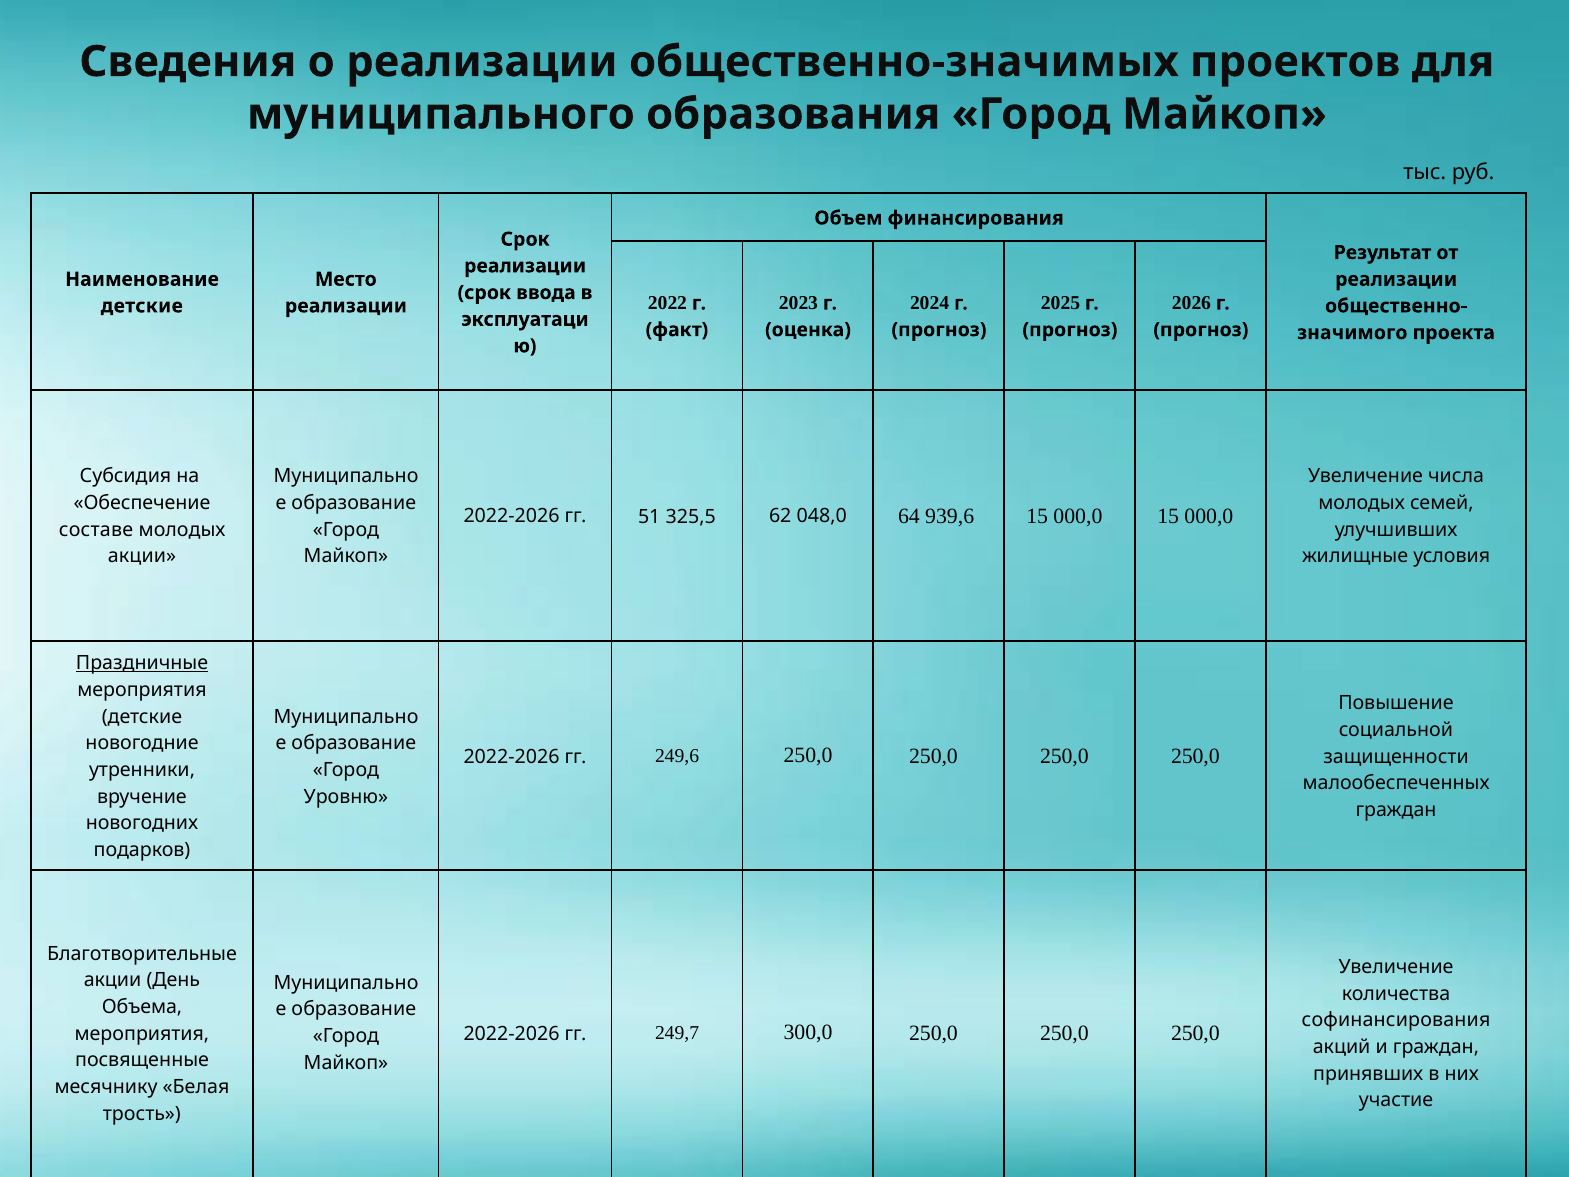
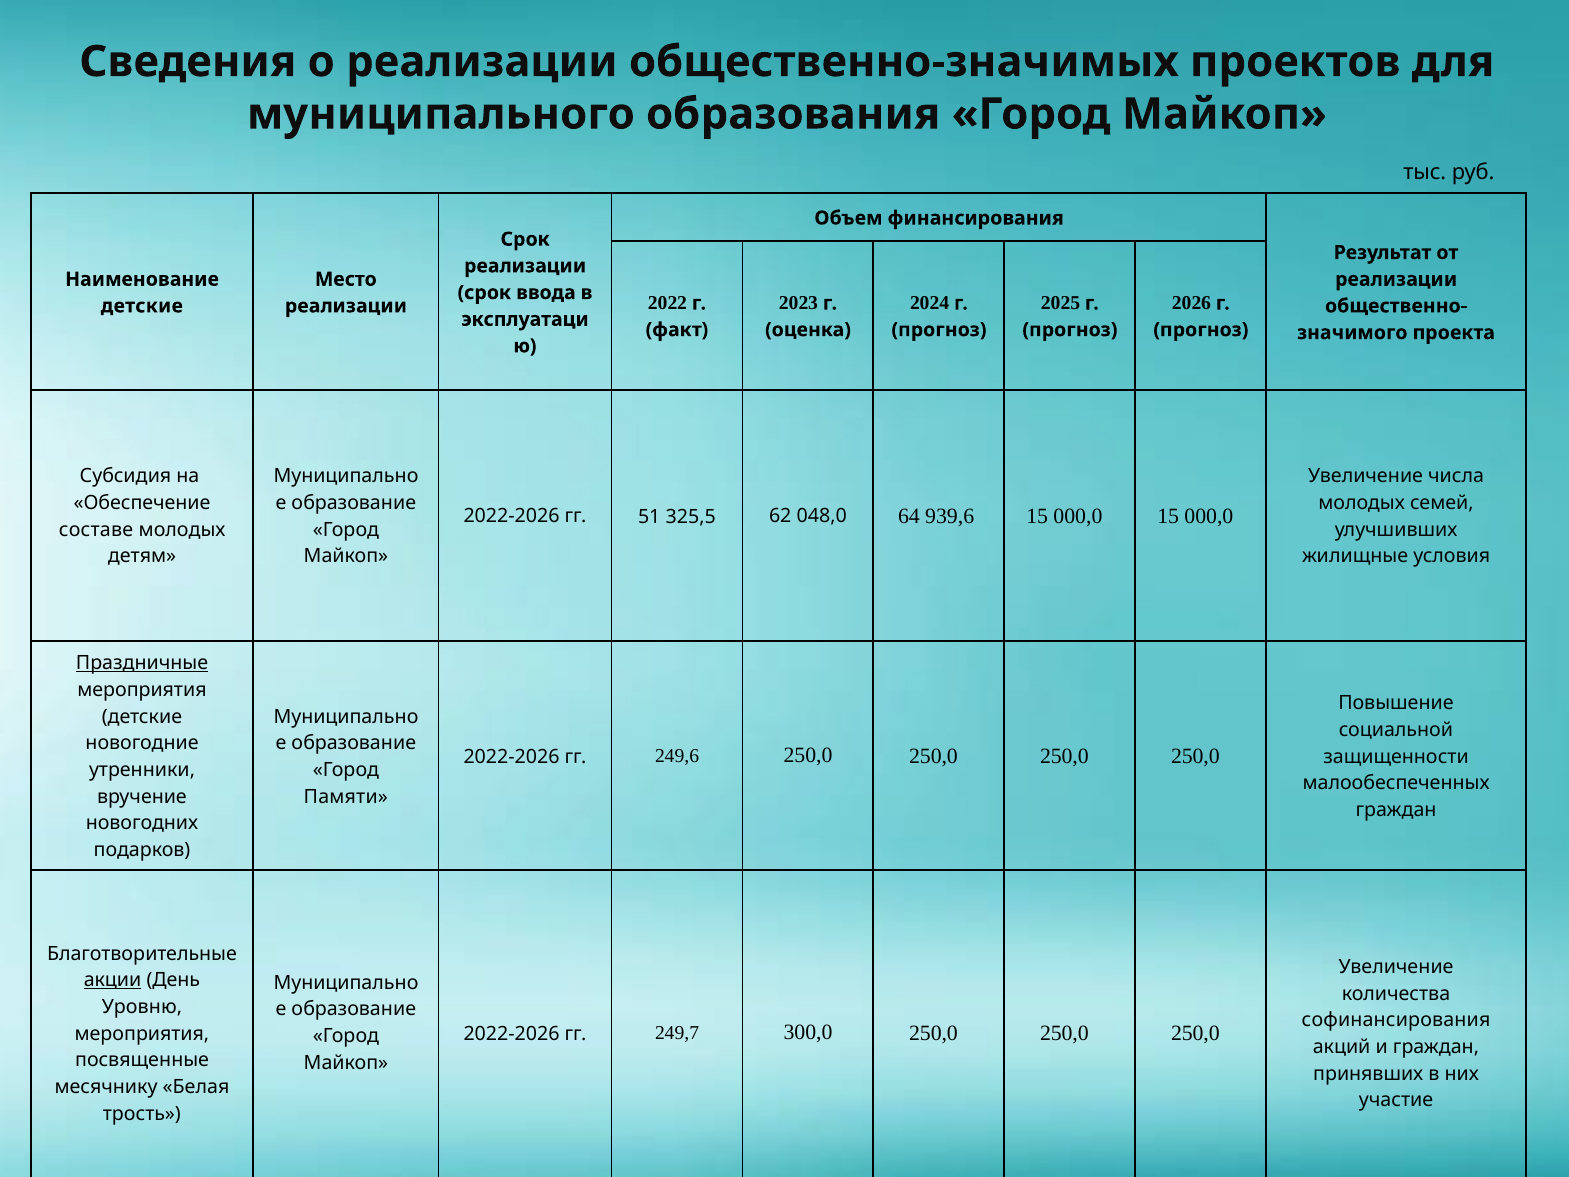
акции: акции -> детям (142, 556)
Уровню: Уровню -> Памяти (346, 796)
акции underline: none -> present (113, 980)
Объема: Объема -> Уровню (142, 1007)
